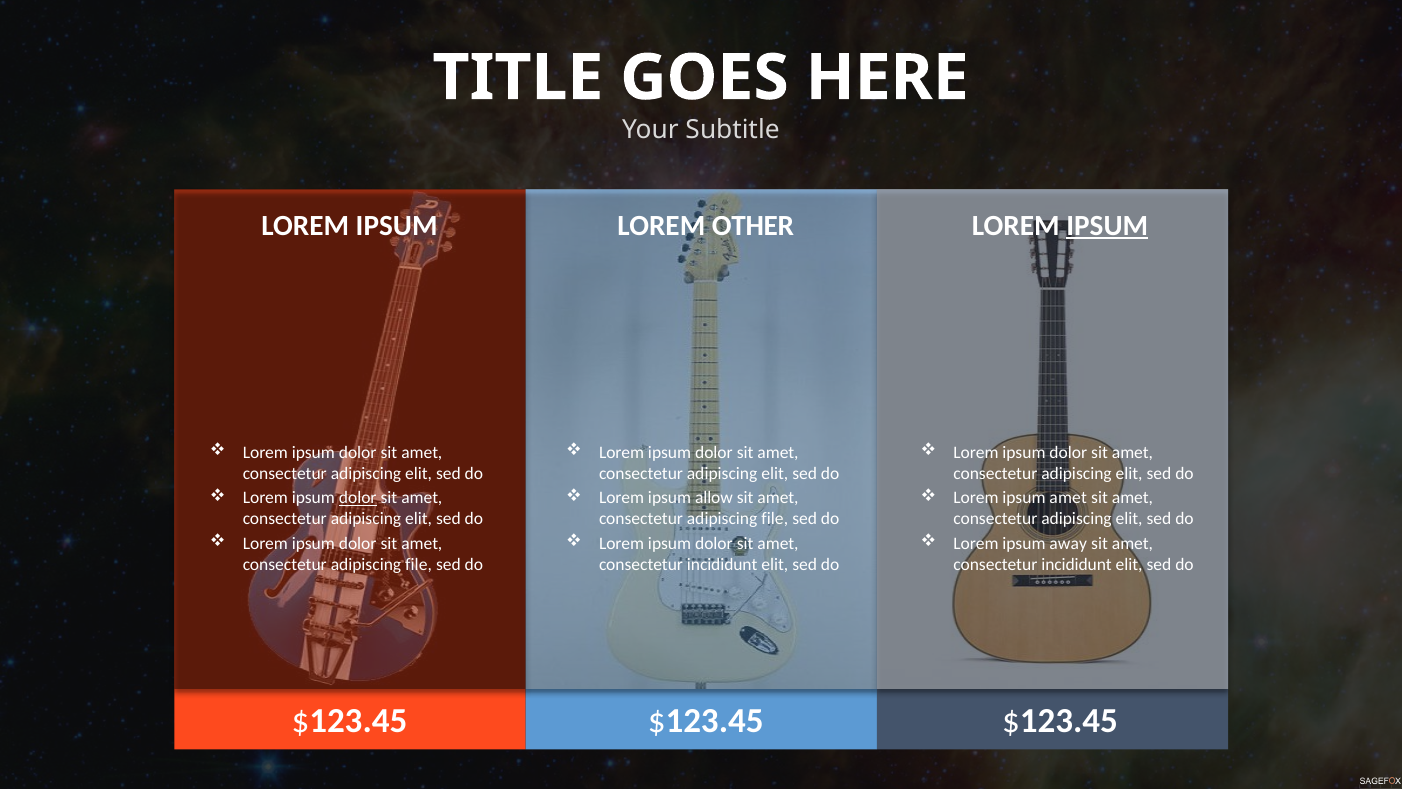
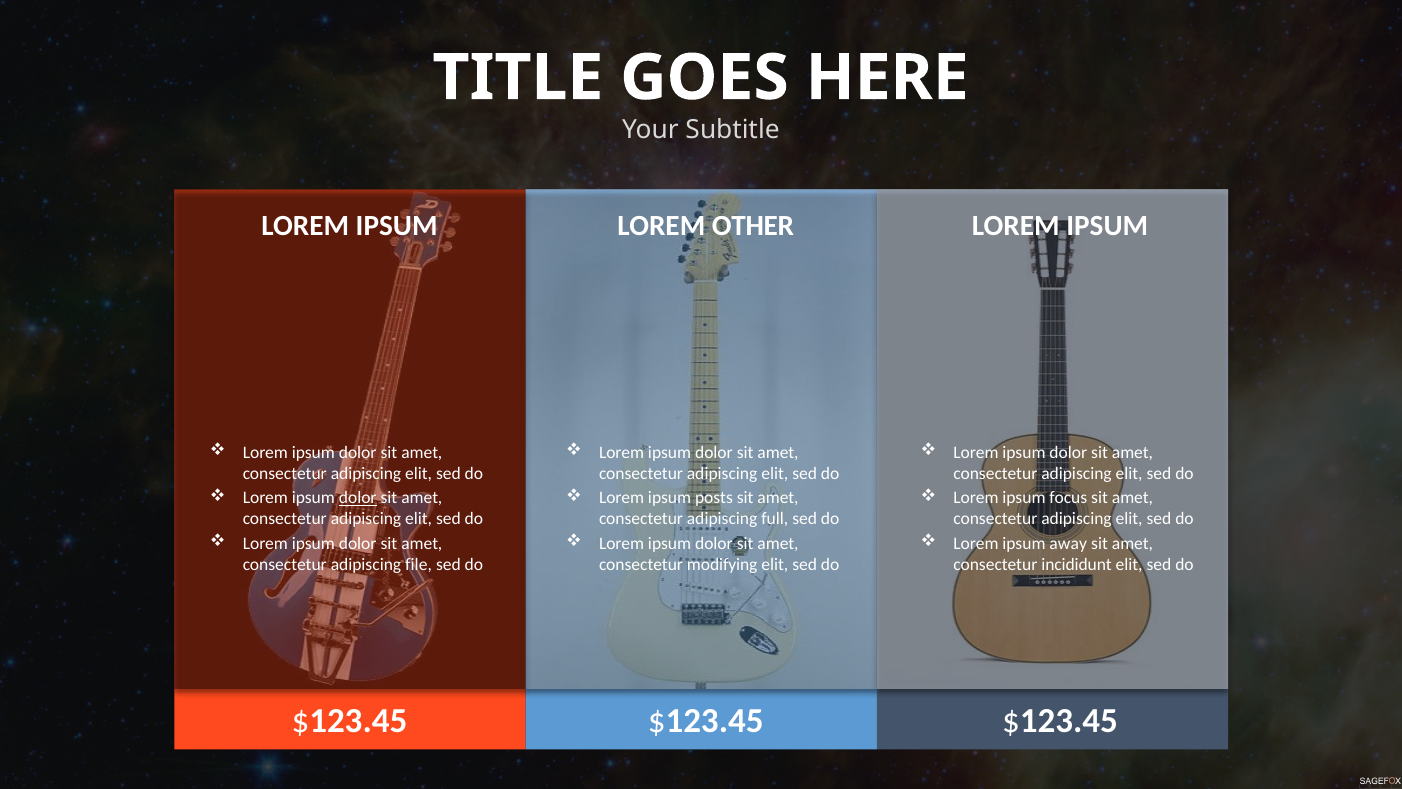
IPSUM underline: present -> none (1107, 226)
allow: allow -> posts (714, 498)
ipsum amet: amet -> focus (1068, 498)
file: file -> full (775, 519)
incididunt: incididunt -> modifying (722, 565)
